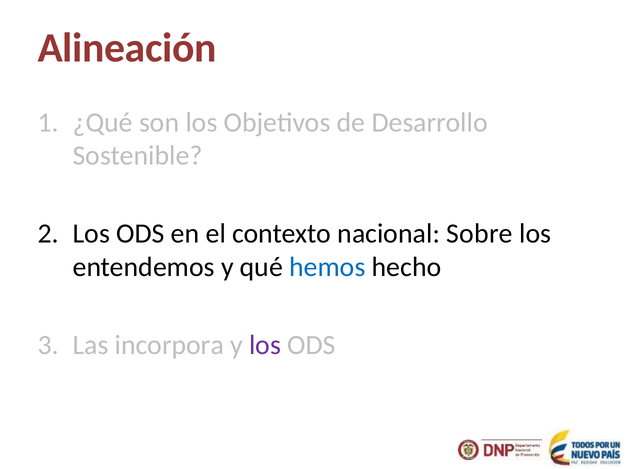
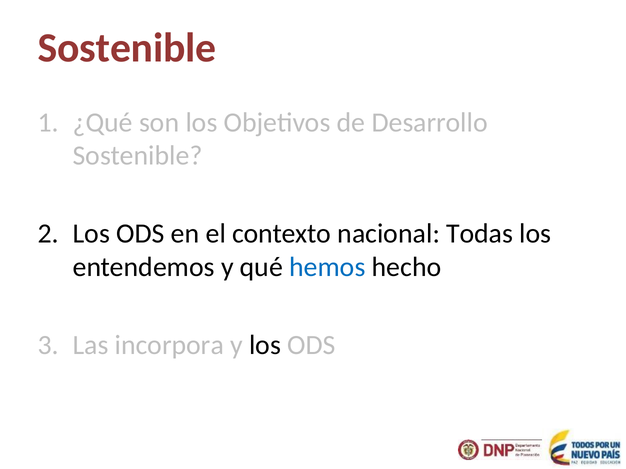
Alineación: Alineación -> Sostenible (127, 48)
Sobre: Sobre -> Todas (480, 234)
los colour: purple -> black (265, 345)
